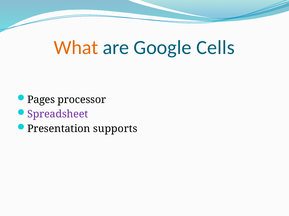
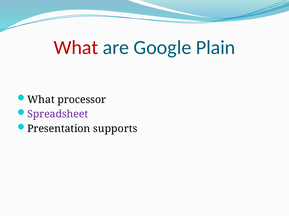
What colour: orange -> red (76, 48)
Cells: Cells -> Plain (216, 48)
Pages: Pages -> What (41, 100)
